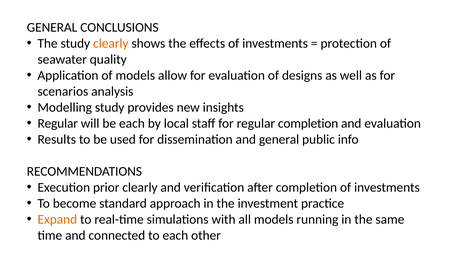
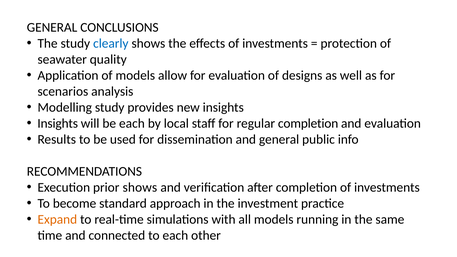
clearly colour: orange -> blue (111, 43)
Regular: Regular -> Insights (58, 123)
prior clearly: clearly -> shows (140, 187)
